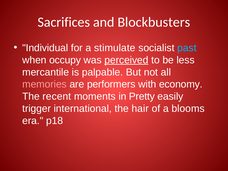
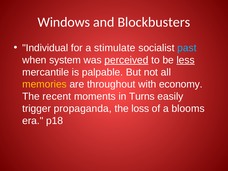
Sacrifices: Sacrifices -> Windows (64, 22)
occupy: occupy -> system (65, 60)
less underline: none -> present (186, 60)
memories colour: pink -> yellow (44, 84)
performers: performers -> throughout (111, 84)
Pretty: Pretty -> Turns (142, 96)
international: international -> propaganda (83, 109)
hair: hair -> loss (140, 109)
